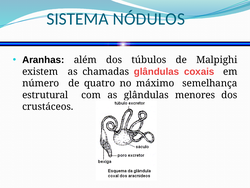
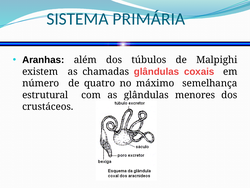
NÓDULOS: NÓDULOS -> PRIMÁRIA (149, 19)
